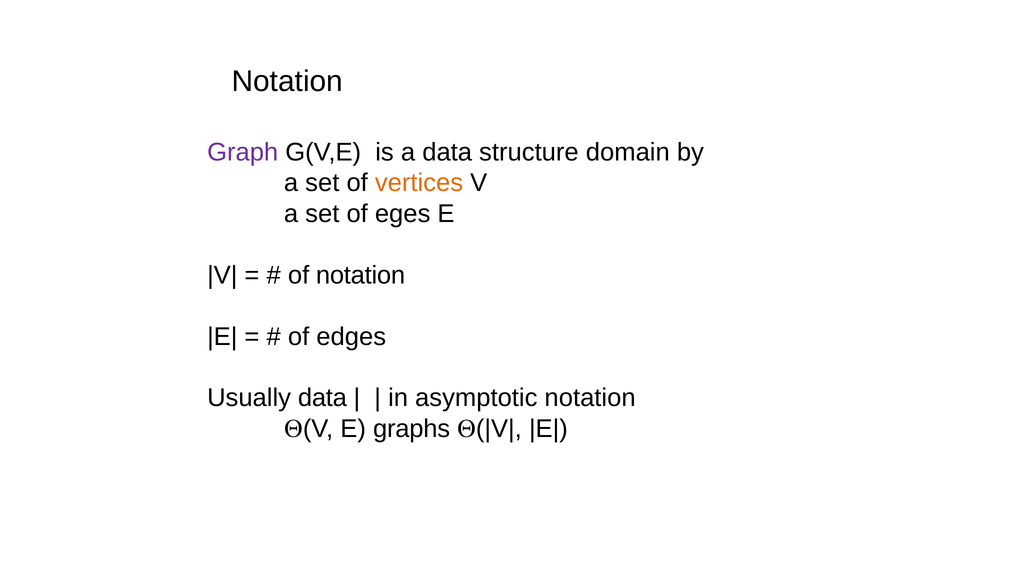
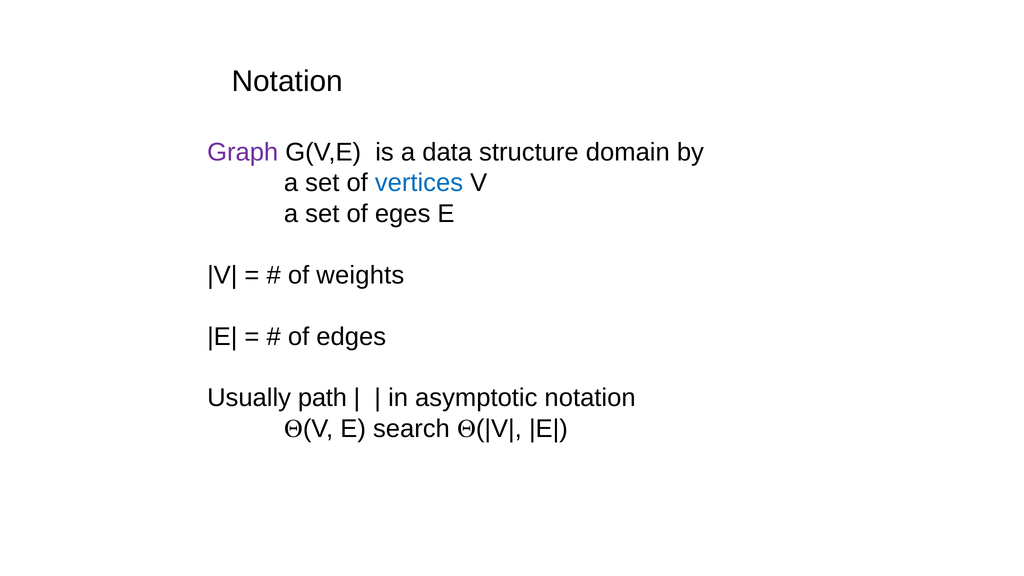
vertices colour: orange -> blue (419, 183)
of notation: notation -> weights (360, 275)
Usually data: data -> path (322, 398)
graphs: graphs -> search (411, 429)
